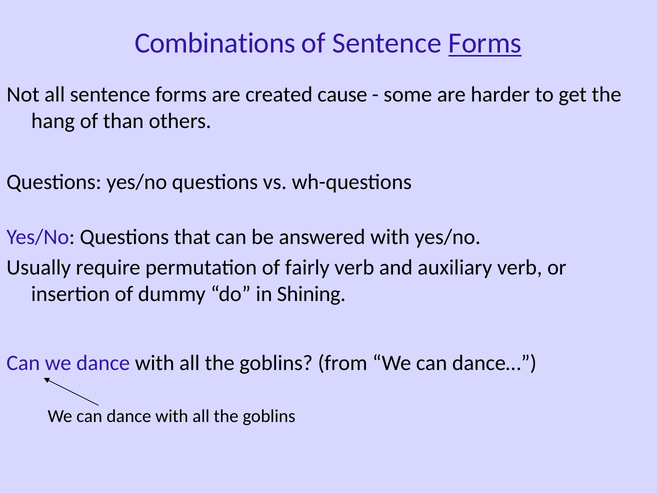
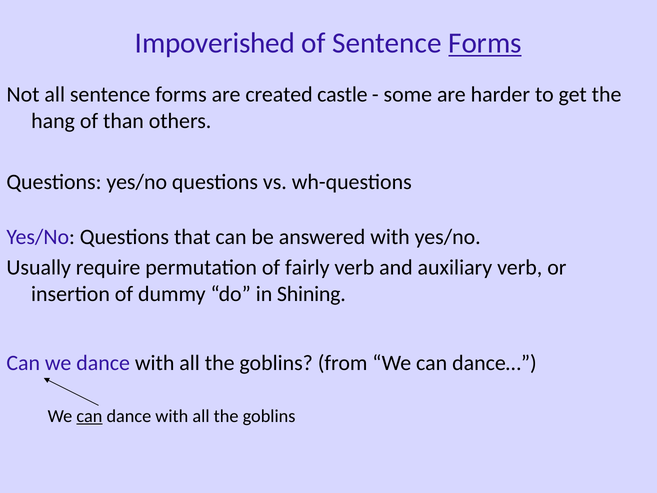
Combinations: Combinations -> Impoverished (215, 43)
cause: cause -> castle (342, 95)
can underline: none -> present (89, 416)
